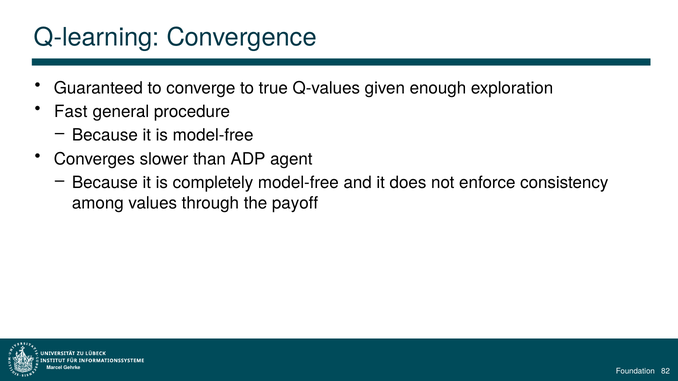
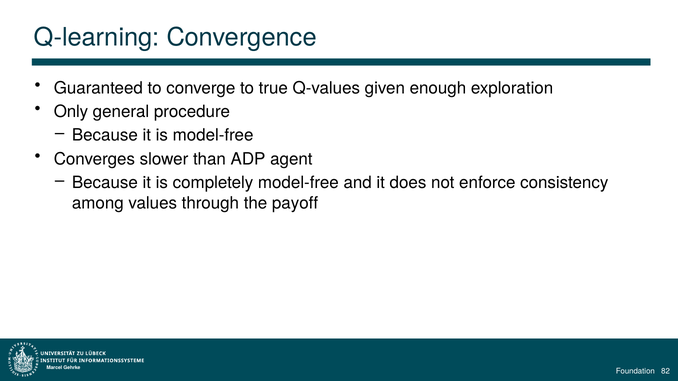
Fast: Fast -> Only (71, 112)
